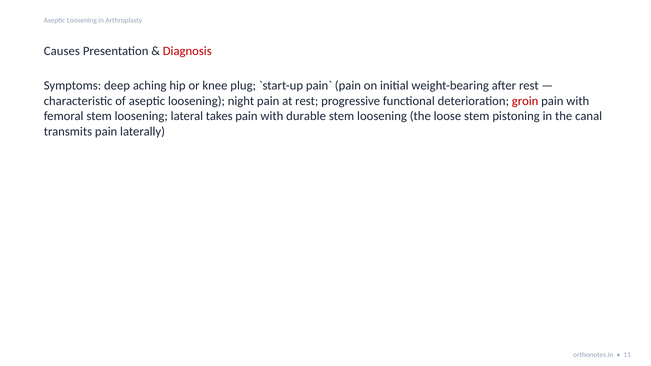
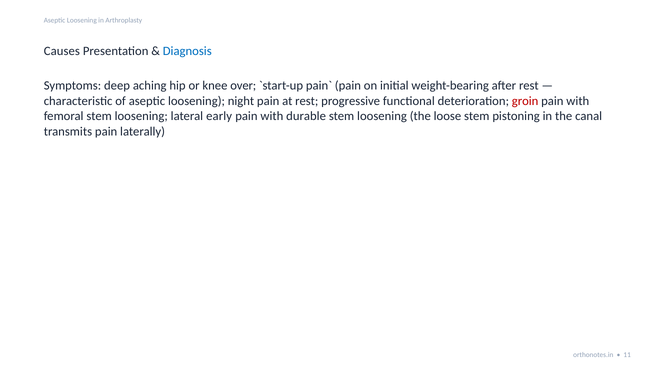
Diagnosis colour: red -> blue (187, 51)
plug: plug -> over (243, 86)
takes: takes -> early (219, 116)
